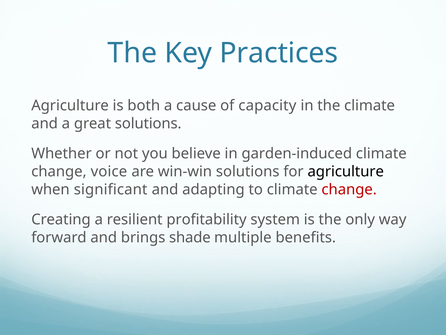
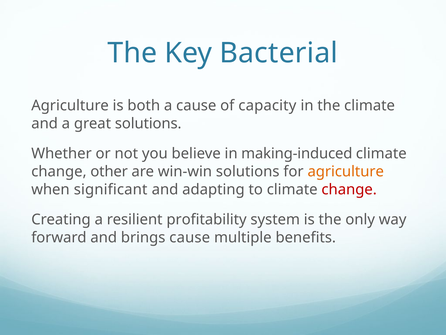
Practices: Practices -> Bacterial (279, 53)
garden-induced: garden-induced -> making-induced (297, 153)
voice: voice -> other (109, 171)
agriculture colour: black -> orange (346, 171)
brings shade: shade -> cause (190, 237)
